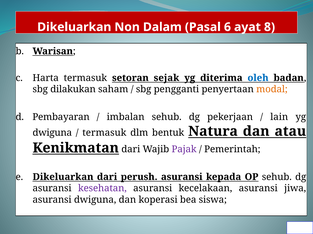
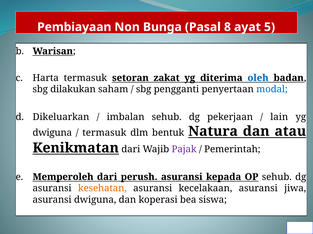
Dikeluarkan: Dikeluarkan -> Pembiayaan (74, 27)
Dalam: Dalam -> Bunga (162, 27)
6: 6 -> 8 (227, 27)
8: 8 -> 5 (270, 27)
sejak: sejak -> zakat (167, 78)
modal colour: orange -> blue (272, 90)
Pembayaran: Pembayaran -> Dikeluarkan (61, 117)
e Dikeluarkan: Dikeluarkan -> Memperoleh (63, 177)
kesehatan colour: purple -> orange (102, 189)
